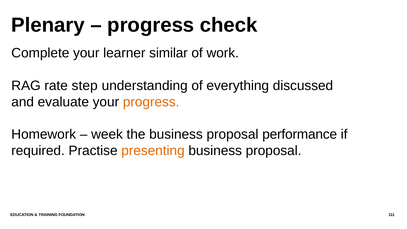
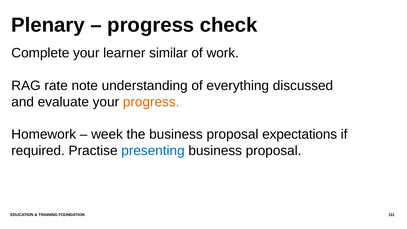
step: step -> note (85, 86)
performance: performance -> expectations (300, 134)
presenting colour: orange -> blue (153, 151)
